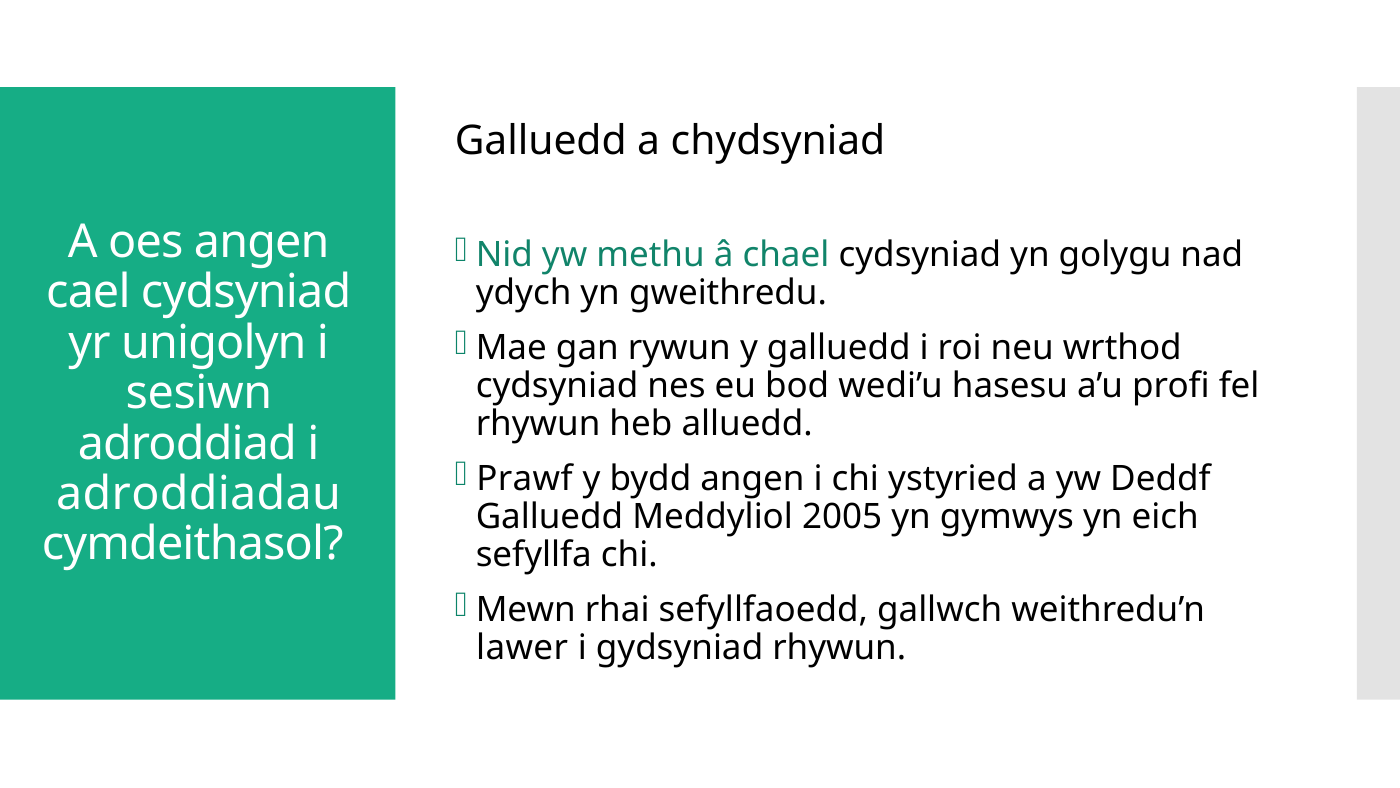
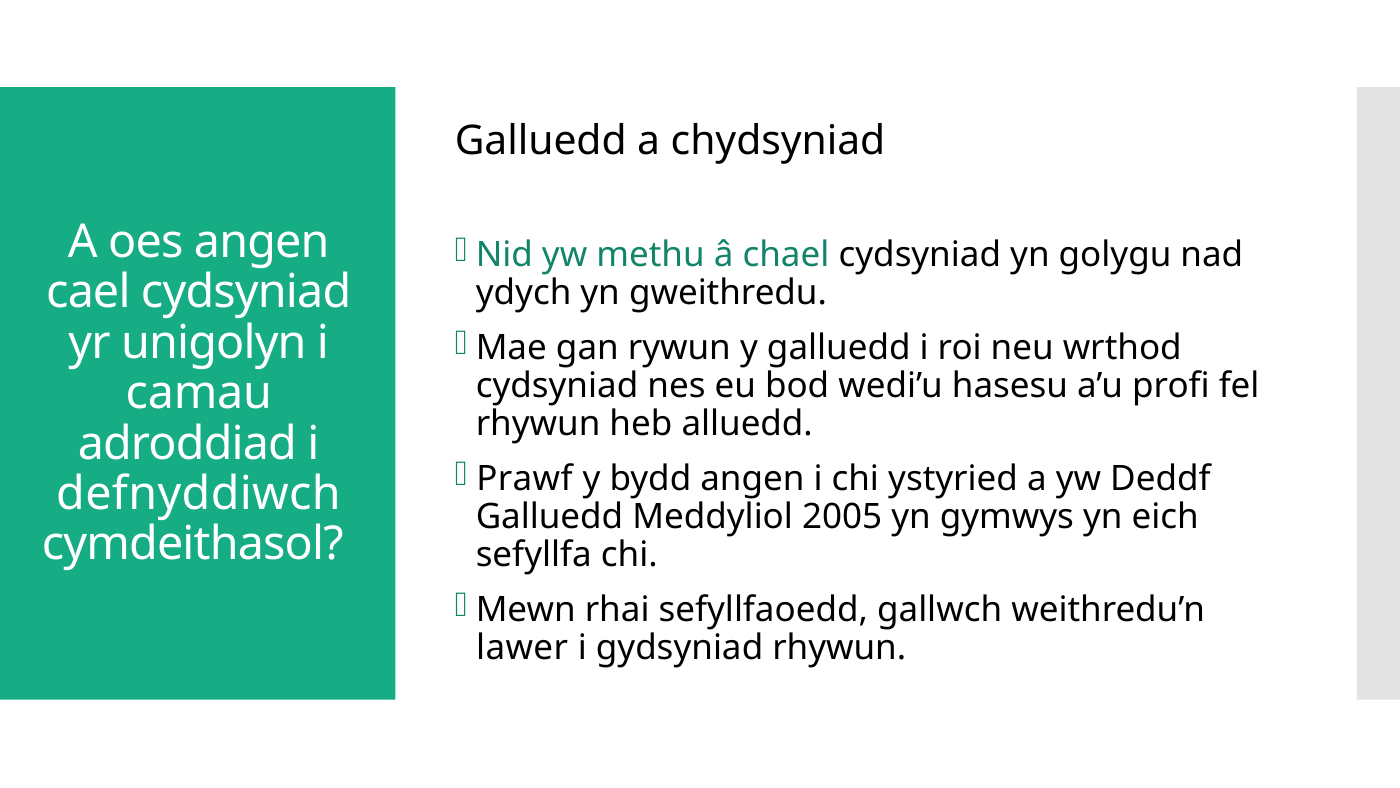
sesiwn: sesiwn -> camau (199, 393)
adroddiadau: adroddiadau -> defnyddiwch (199, 494)
